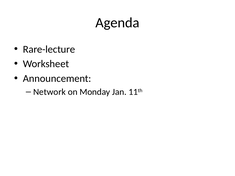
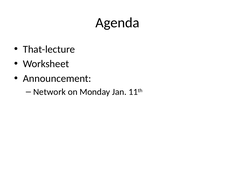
Rare-lecture: Rare-lecture -> That-lecture (49, 49)
